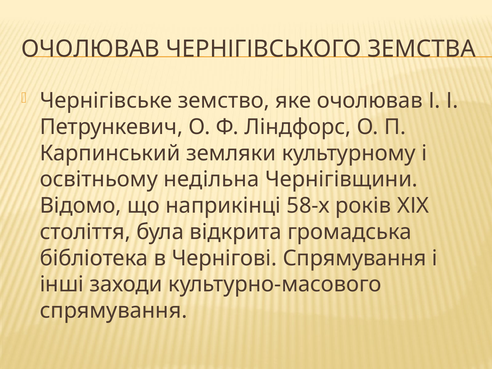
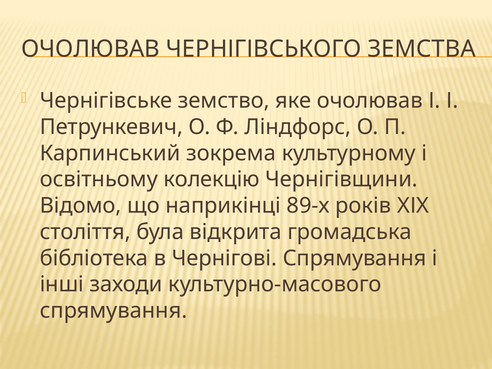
земляки: земляки -> зокрема (231, 153)
недільна: недільна -> колекцію (212, 179)
58-х: 58-х -> 89-х (308, 206)
